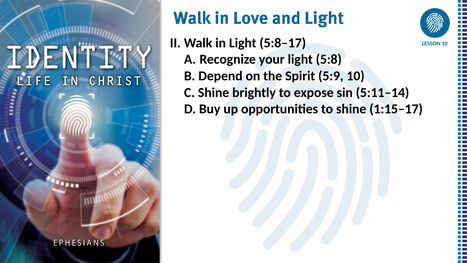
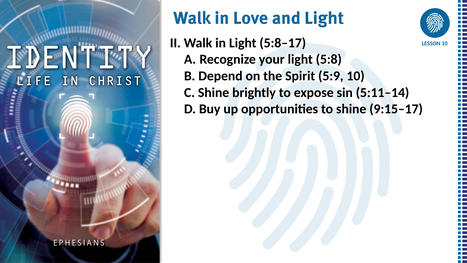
1:15–17: 1:15–17 -> 9:15–17 (396, 109)
